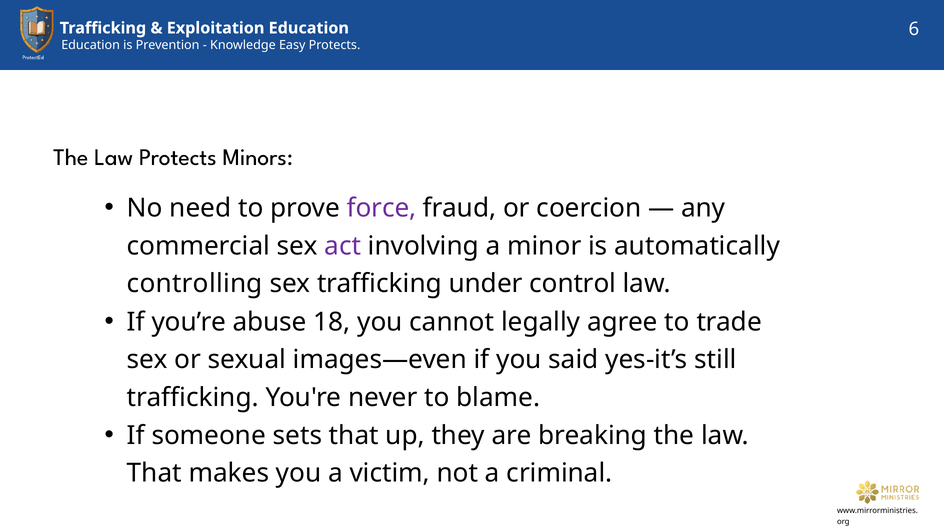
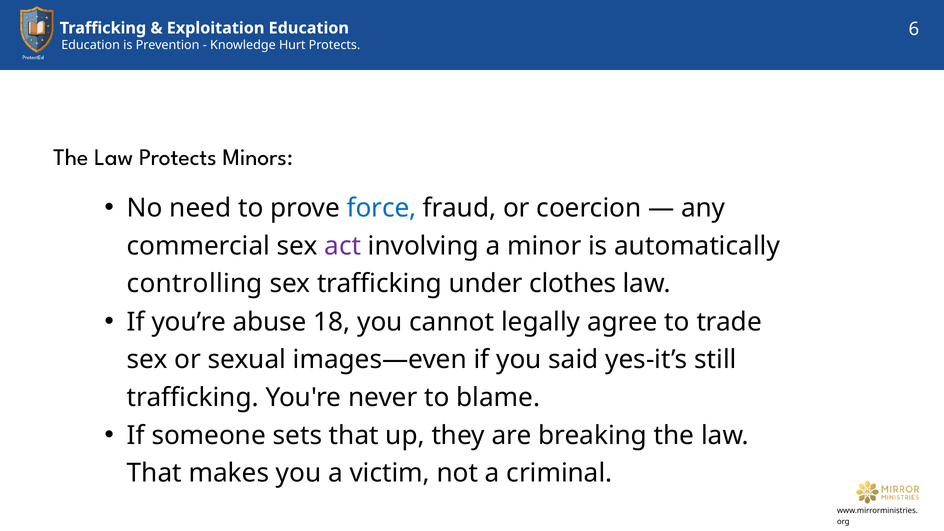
Easy: Easy -> Hurt (292, 45)
force colour: purple -> blue (382, 208)
control: control -> clothes (573, 284)
